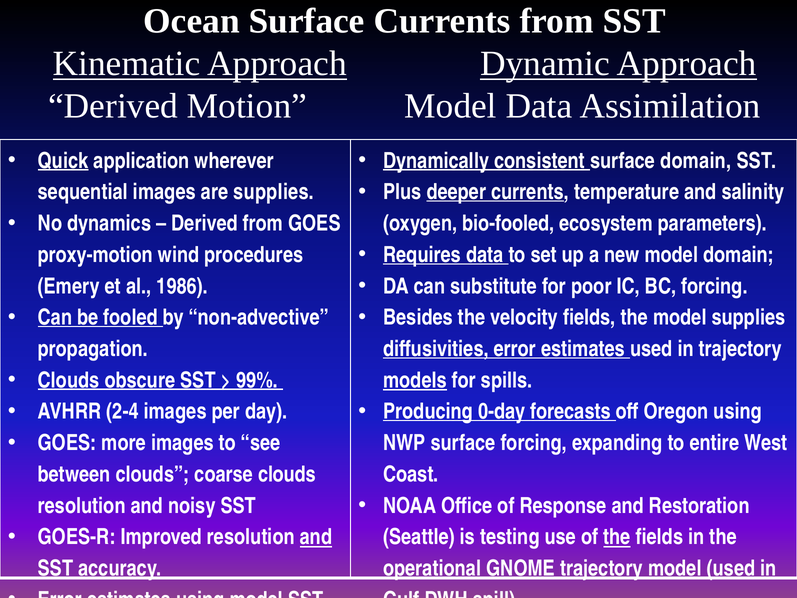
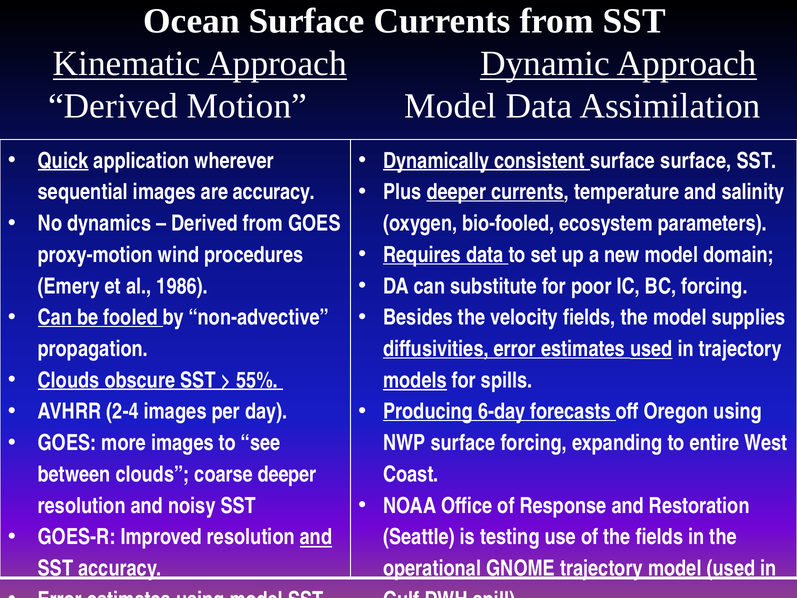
surface domain: domain -> surface (696, 161)
are supplies: supplies -> accuracy (274, 192)
used underline: none -> present (651, 349)
99%: 99% -> 55% (257, 380)
0-day: 0-day -> 6-day (502, 411)
coarse clouds: clouds -> deeper (287, 474)
the underline: present -> none (617, 537)
